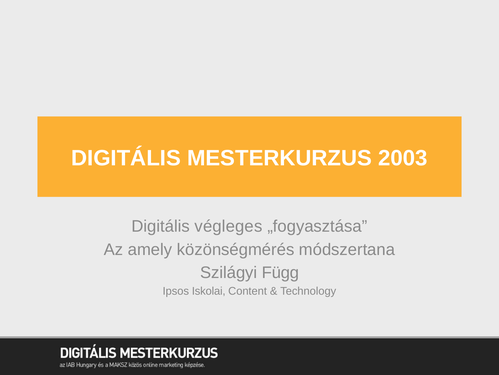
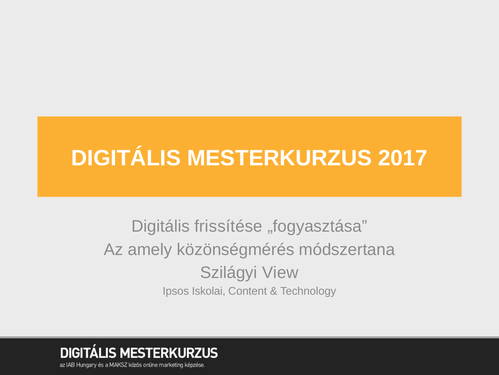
2003: 2003 -> 2017 (403, 158)
végleges: végleges -> frissítése (229, 226)
Függ: Függ -> View (280, 272)
